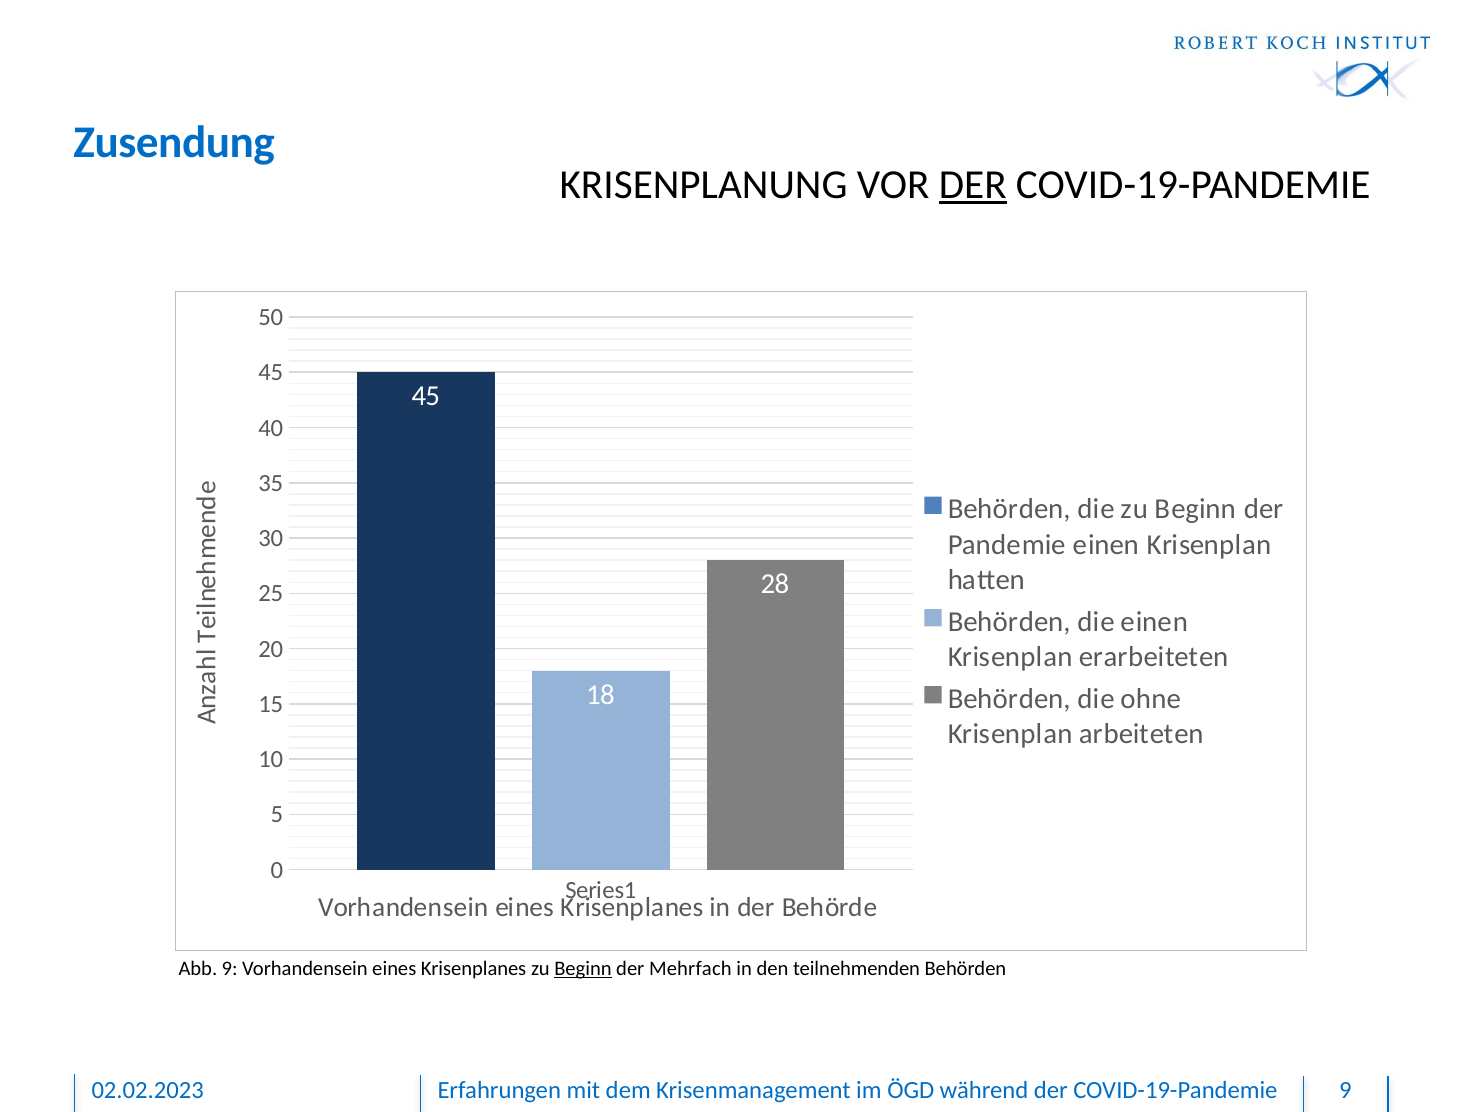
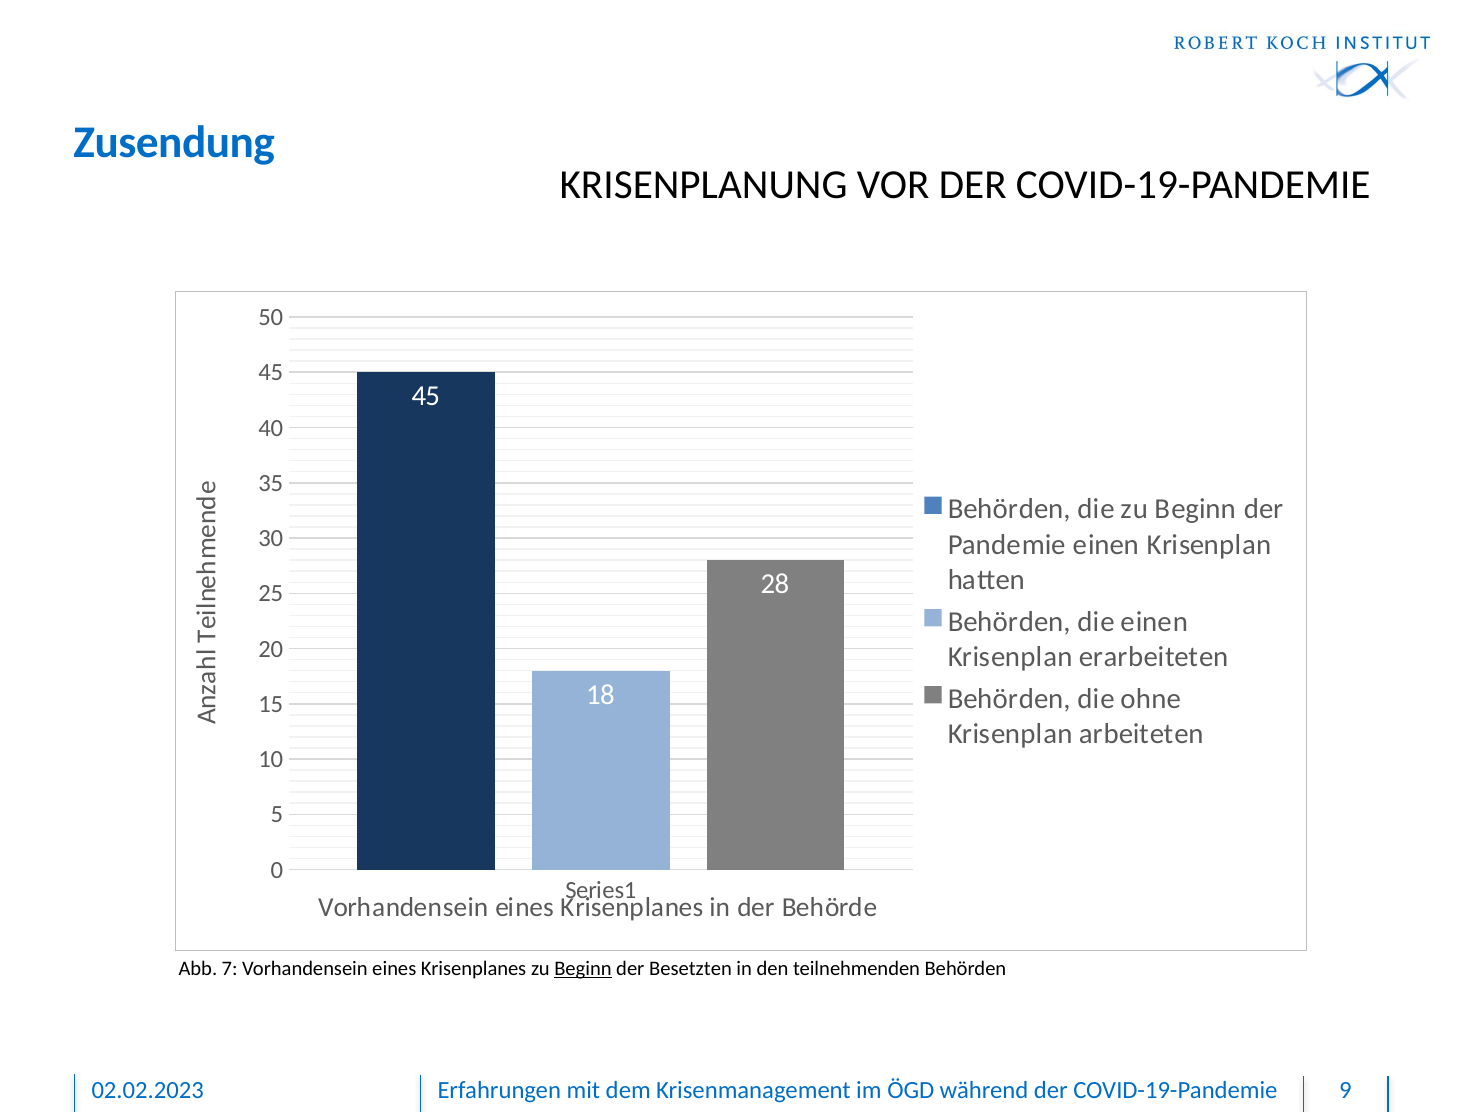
DER underline: present -> none (973, 185)
Abb 9: 9 -> 7 (230, 968)
Mehrfach: Mehrfach -> Besetzten (690, 968)
